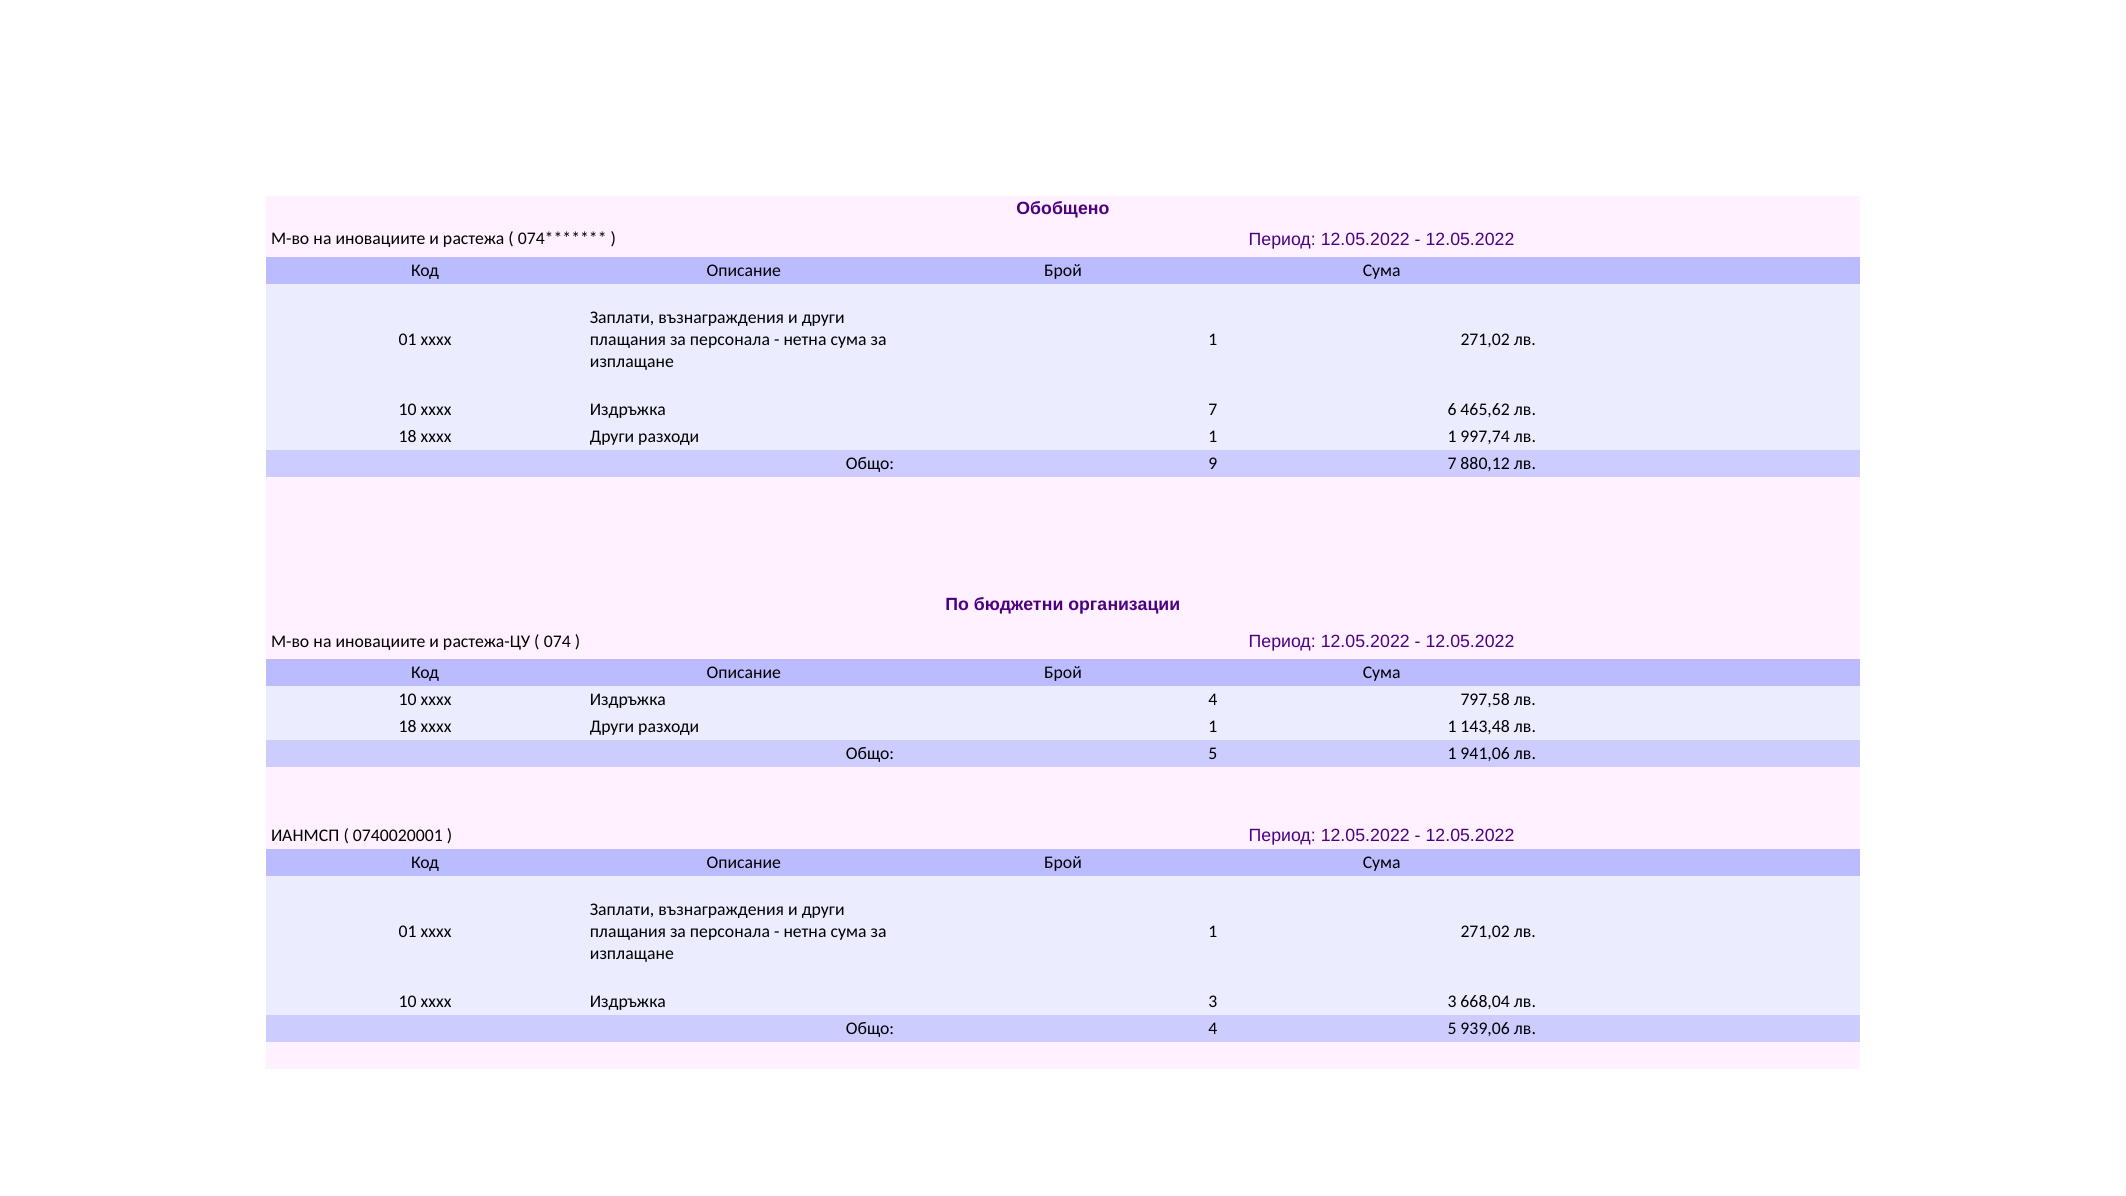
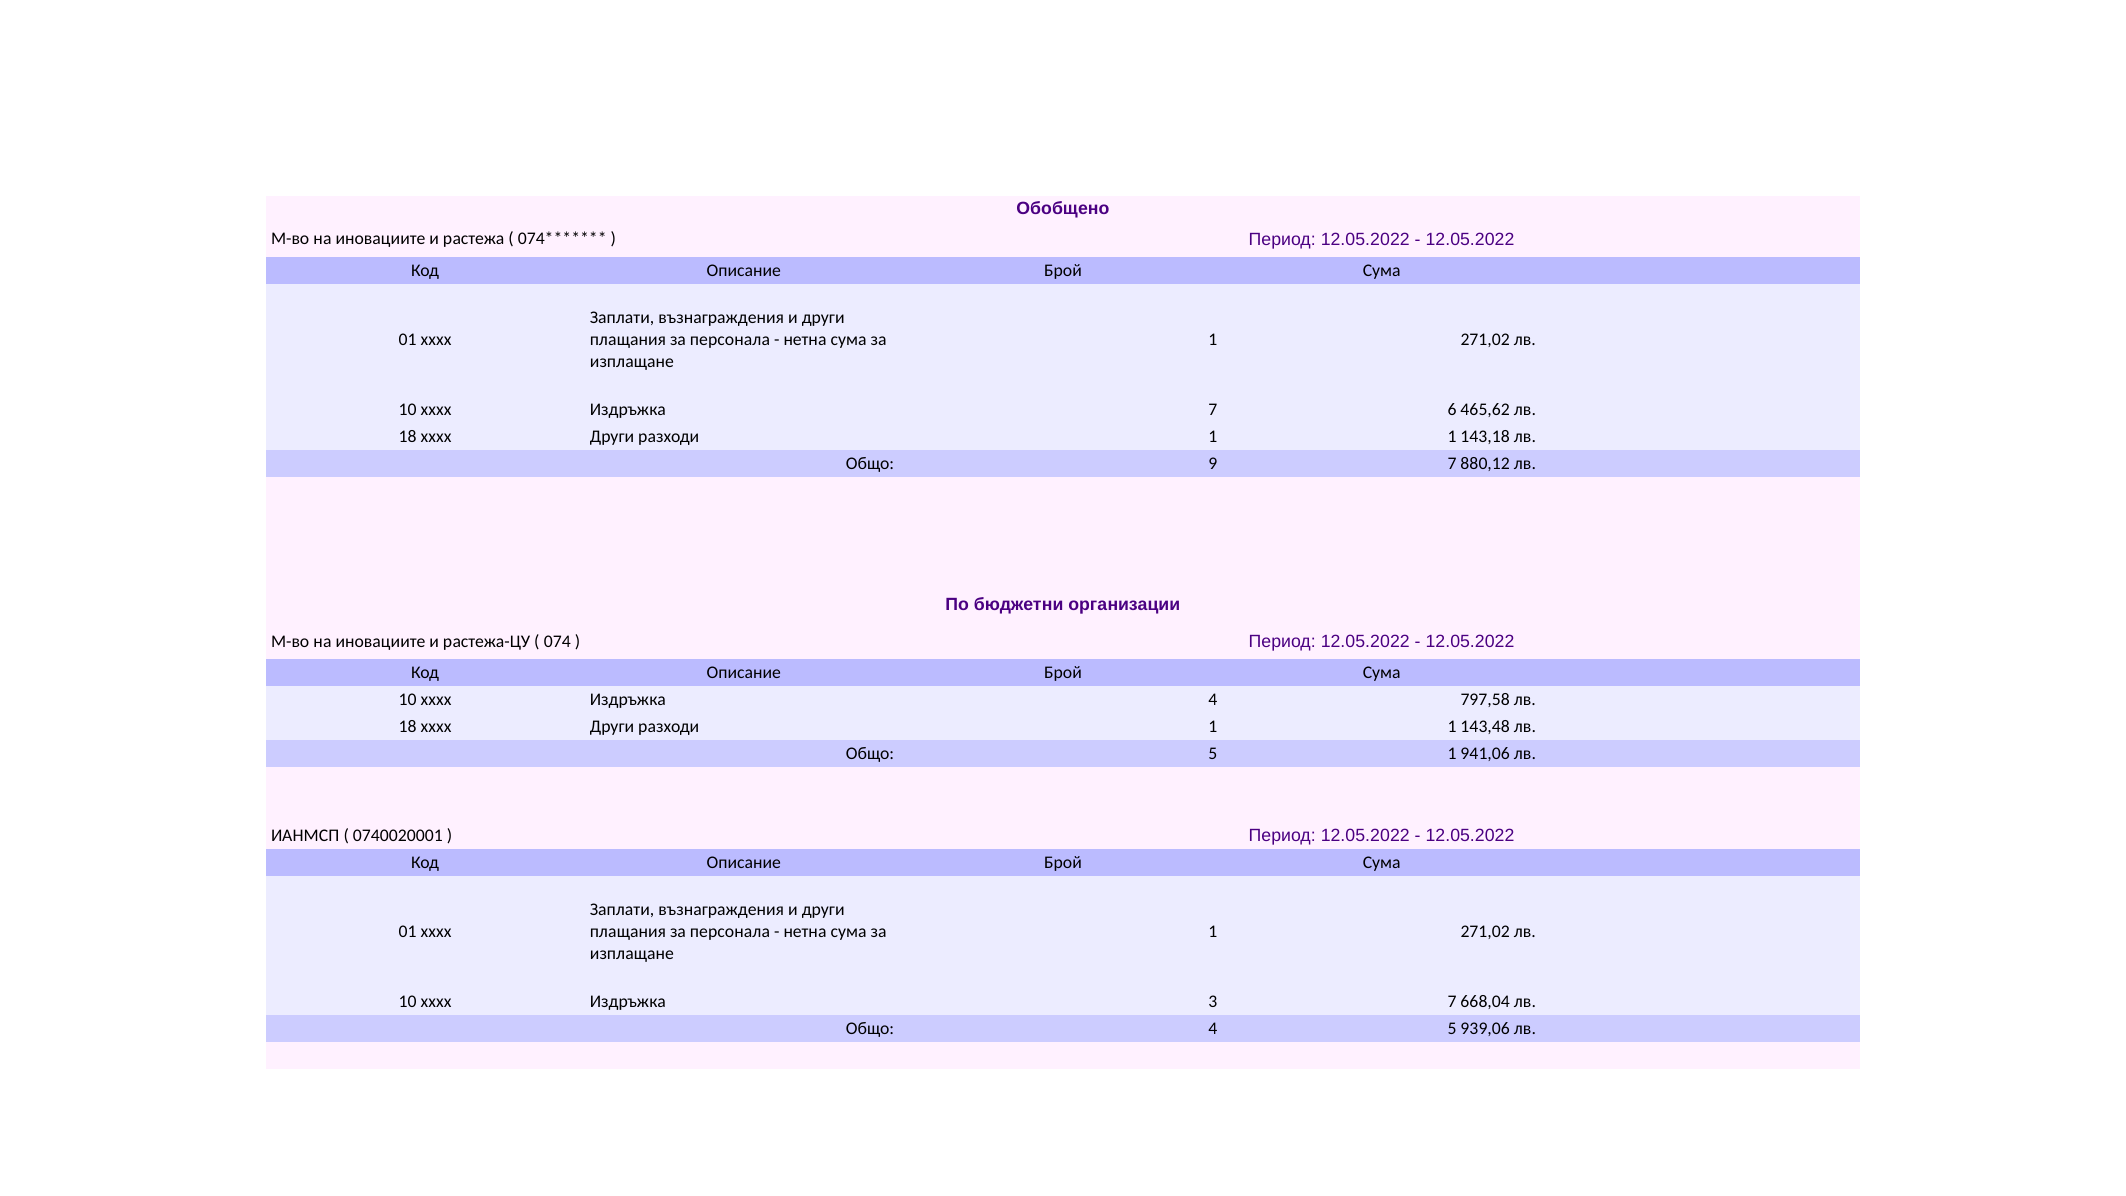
997,74: 997,74 -> 143,18 (1485, 436)
3 3: 3 -> 7 (1452, 1001)
